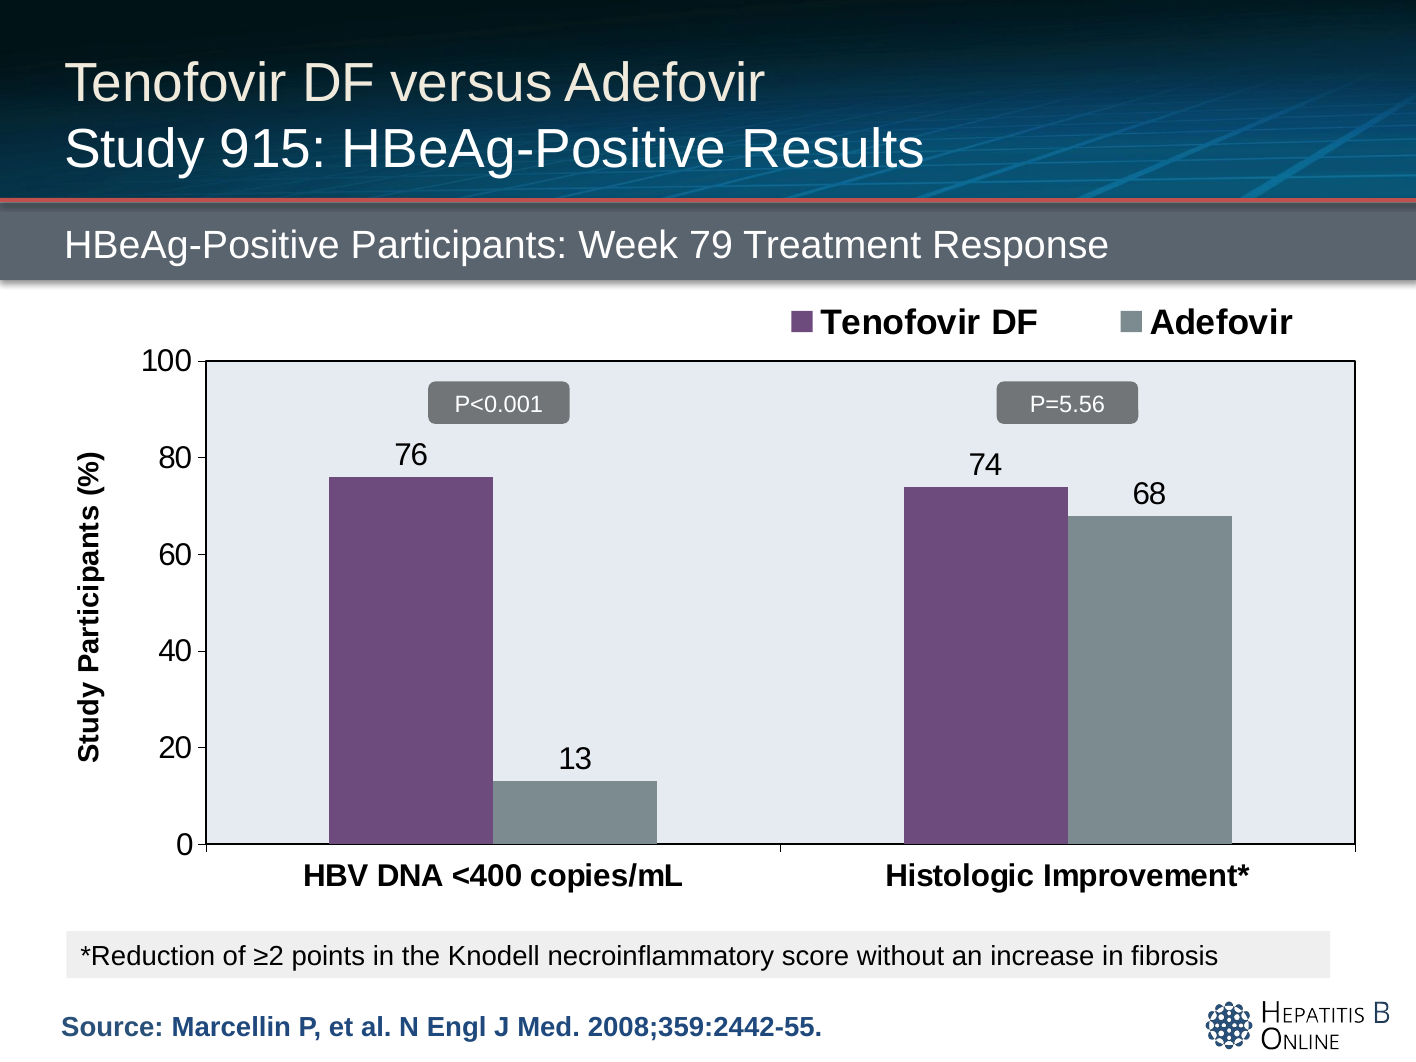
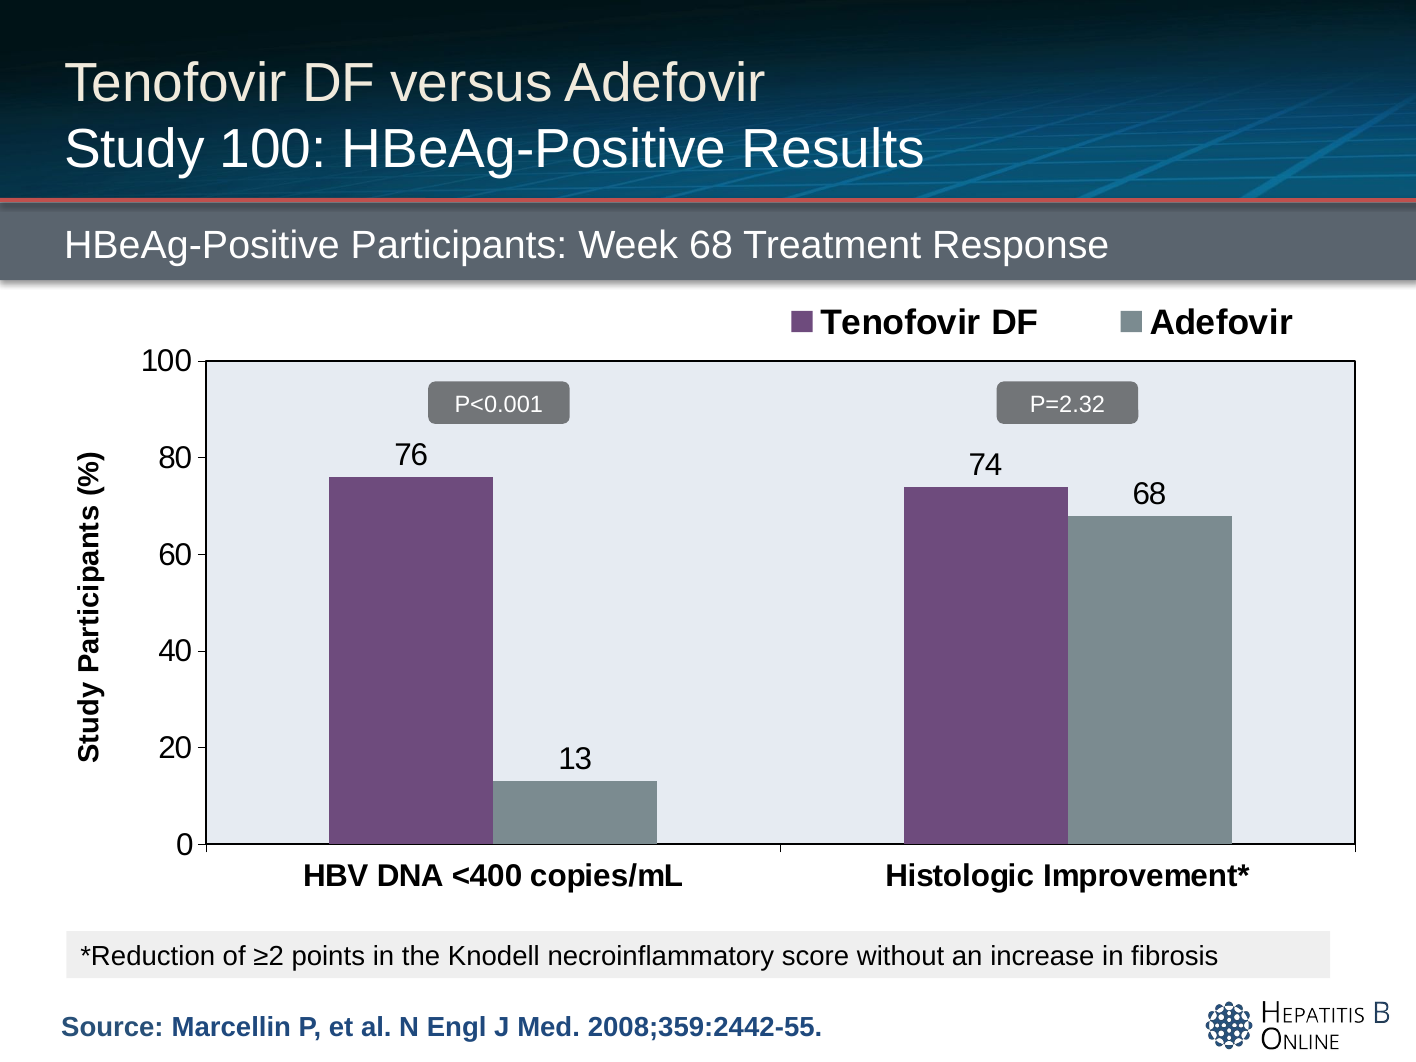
Study 915: 915 -> 100 (273, 149)
Week 79: 79 -> 68 (711, 245)
P=5.56: P=5.56 -> P=2.32 (1067, 404)
